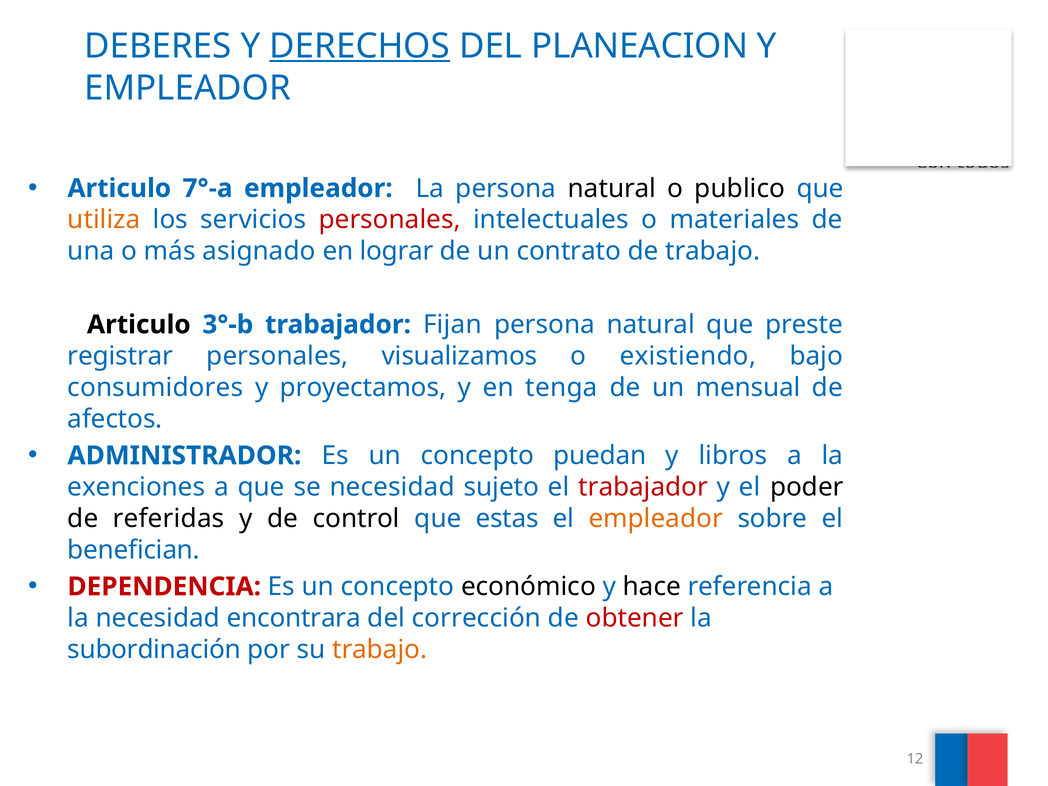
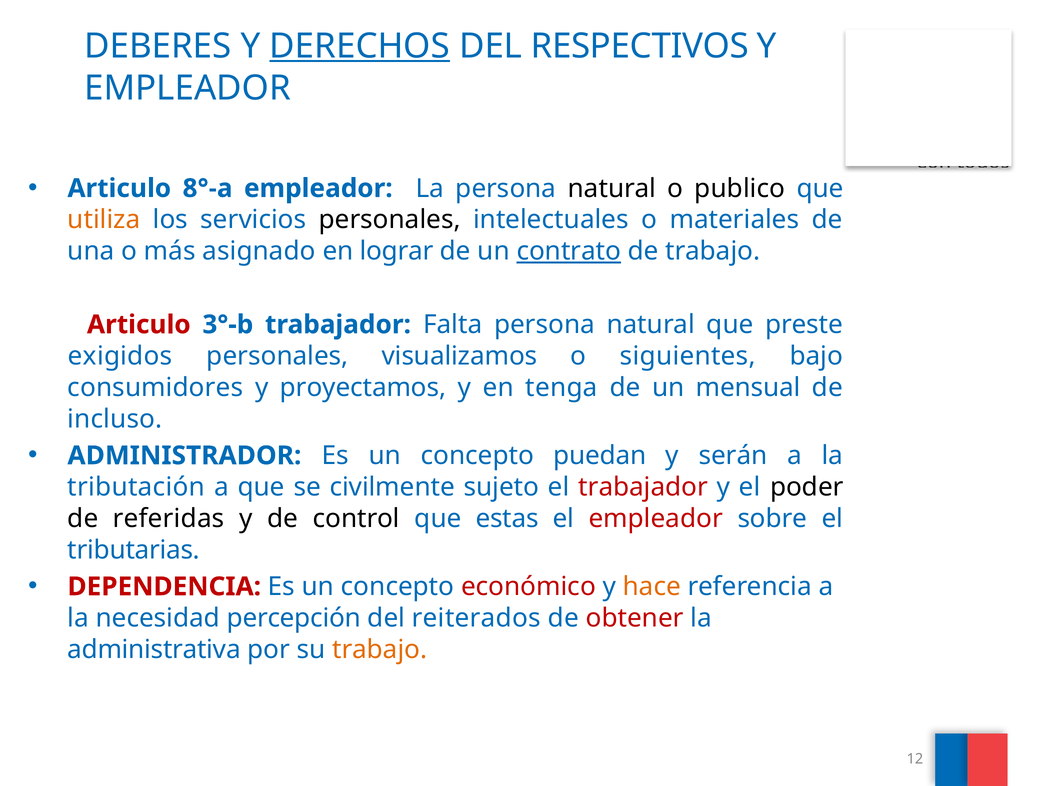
PLANEACION: PLANEACION -> RESPECTIVOS (640, 46)
7°-a: 7°-a -> 8°-a (208, 188)
personales colour: red -> black (390, 220)
contrato underline: none -> present (569, 251)
Articulo colour: black -> red (139, 325)
Fijan: Fijan -> Falta (453, 325)
registrar: registrar -> exigidos (120, 356)
existiendo: existiendo -> siguientes (688, 356)
afectos: afectos -> incluso (115, 419)
libros: libros -> serán (733, 456)
exenciones: exenciones -> tributación (136, 487)
se necesidad: necesidad -> civilmente (392, 487)
empleador colour: orange -> red (656, 518)
benefician: benefician -> tributarias (134, 550)
económico colour: black -> red (528, 587)
hace colour: black -> orange (652, 587)
encontrara: encontrara -> percepción (294, 618)
corrección: corrección -> reiterados (476, 618)
subordinación: subordinación -> administrativa (154, 649)
